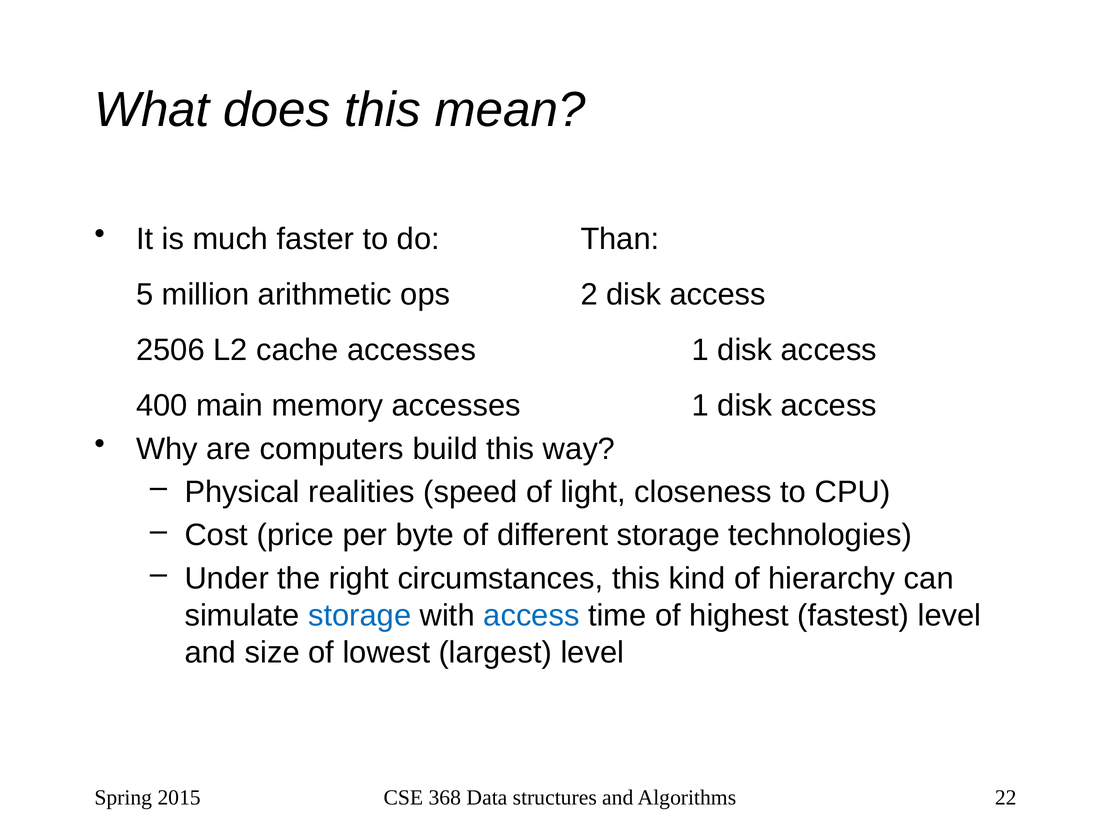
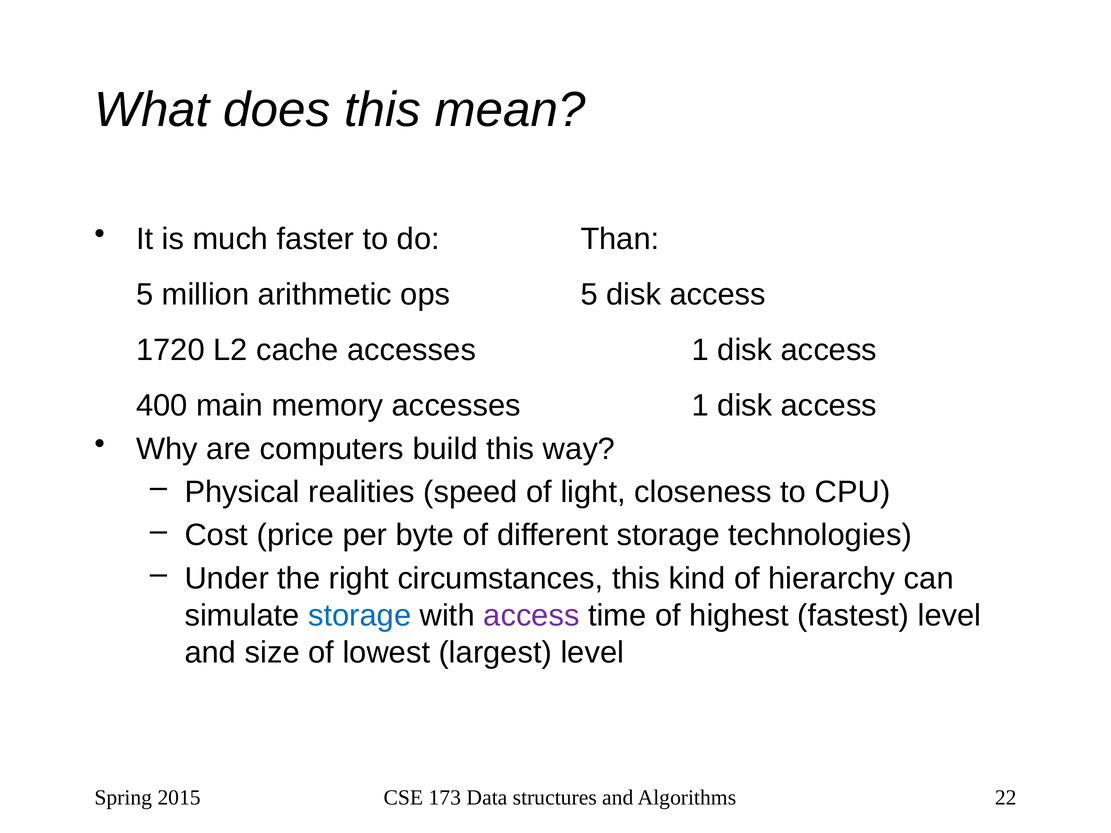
ops 2: 2 -> 5 (589, 295)
2506: 2506 -> 1720 (170, 350)
access colour: blue -> purple (531, 616)
368: 368 -> 173 (445, 798)
